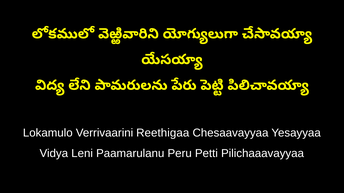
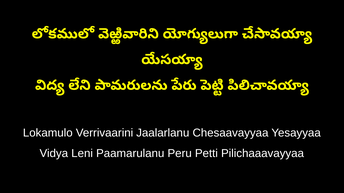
Reethigaa: Reethigaa -> Jaalarlanu (163, 133)
